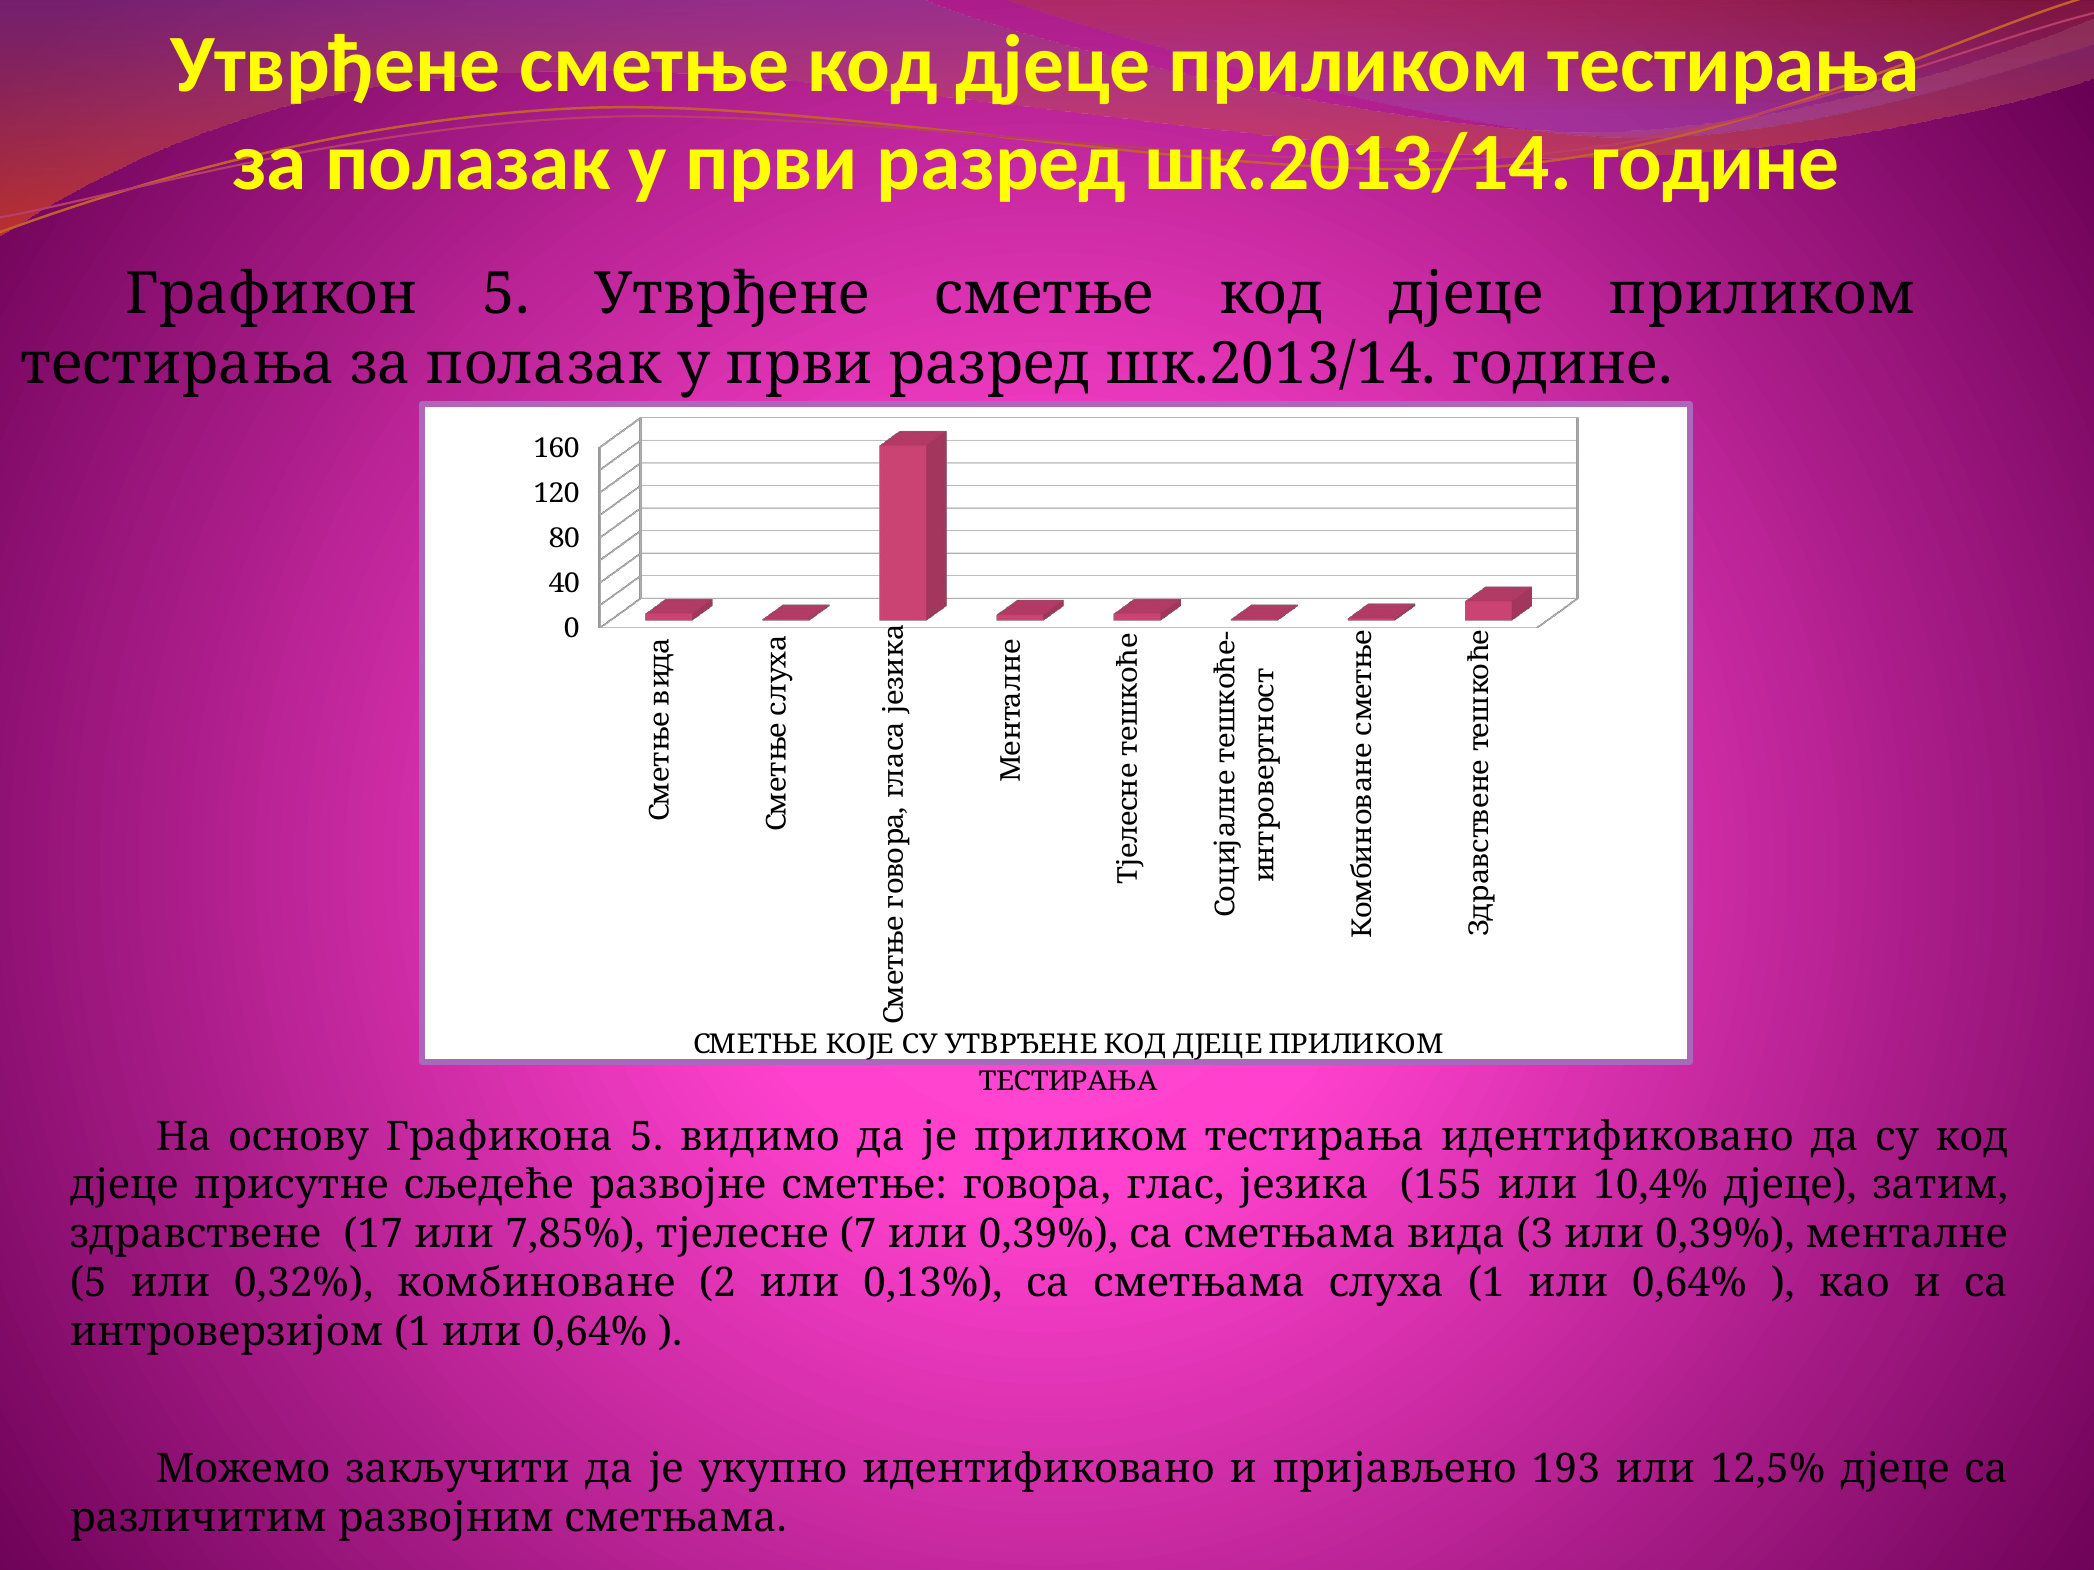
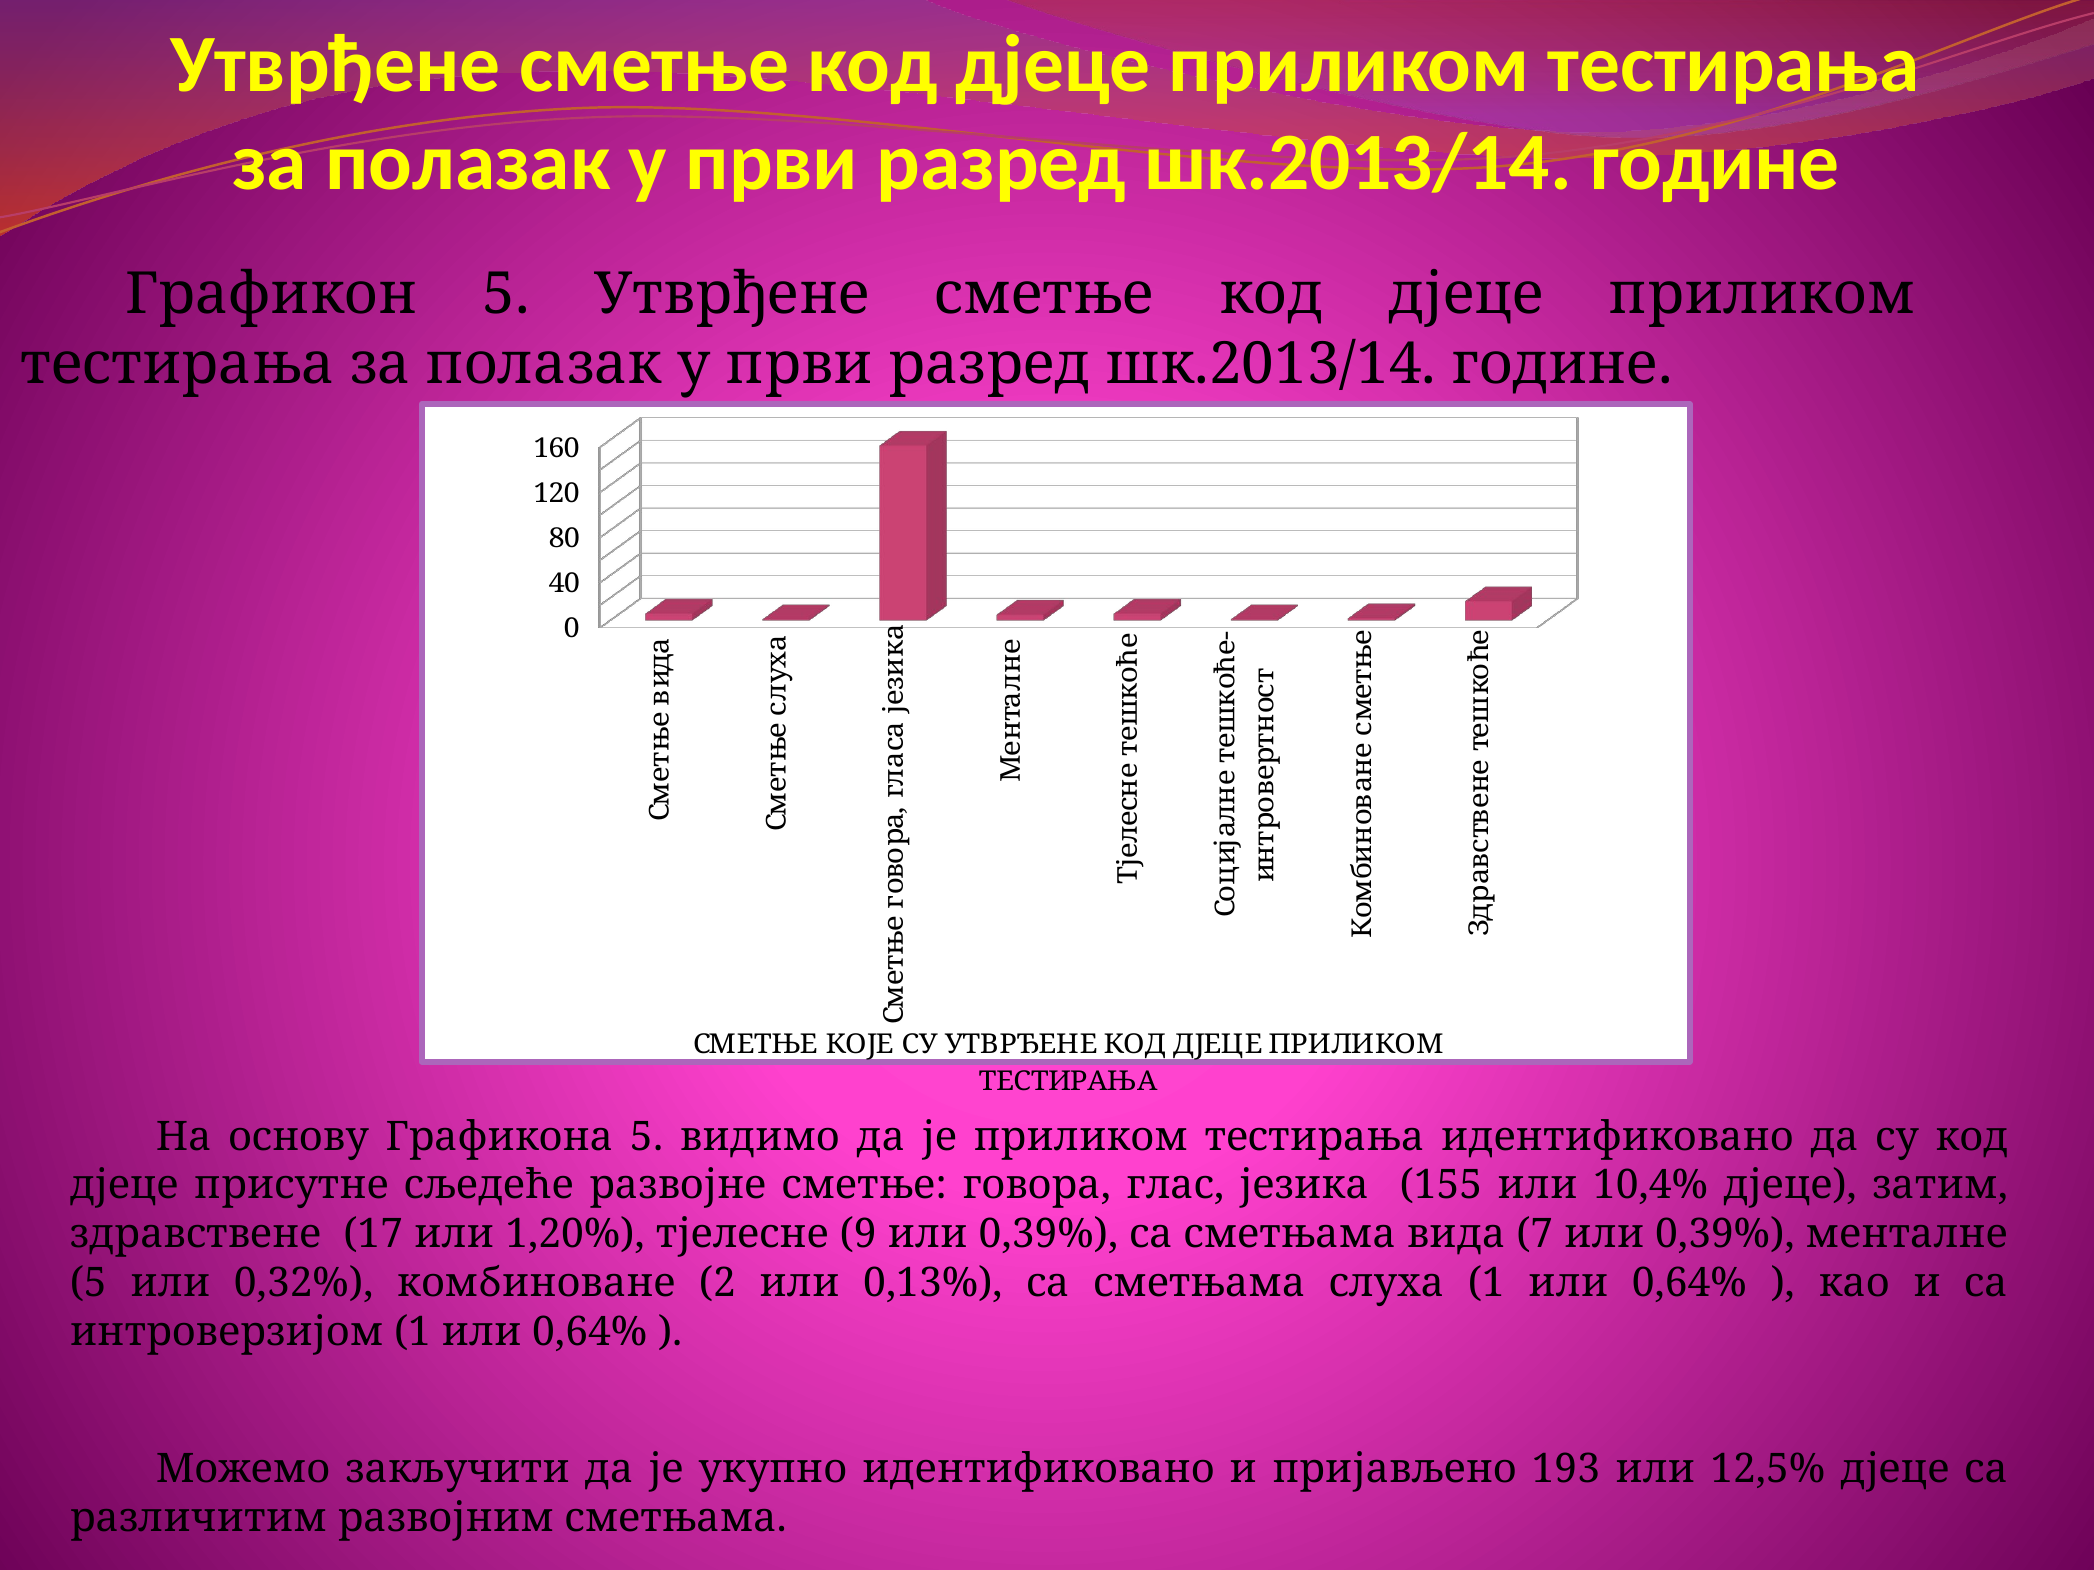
7,85%: 7,85% -> 1,20% (575, 1235)
7: 7 -> 9 (858, 1235)
3: 3 -> 7 (1535, 1235)
